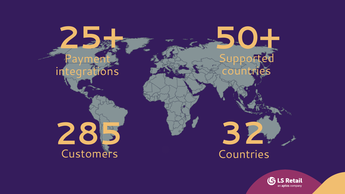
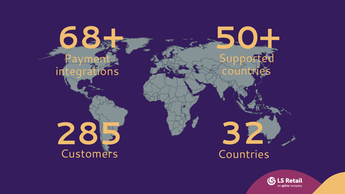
25+: 25+ -> 68+ (91, 38)
